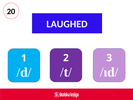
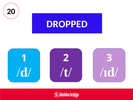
LAUGHED: LAUGHED -> DROPPED (67, 24)
